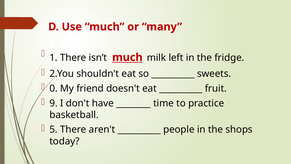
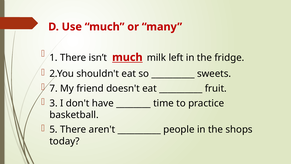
0: 0 -> 7 (54, 88)
9: 9 -> 3 (54, 103)
